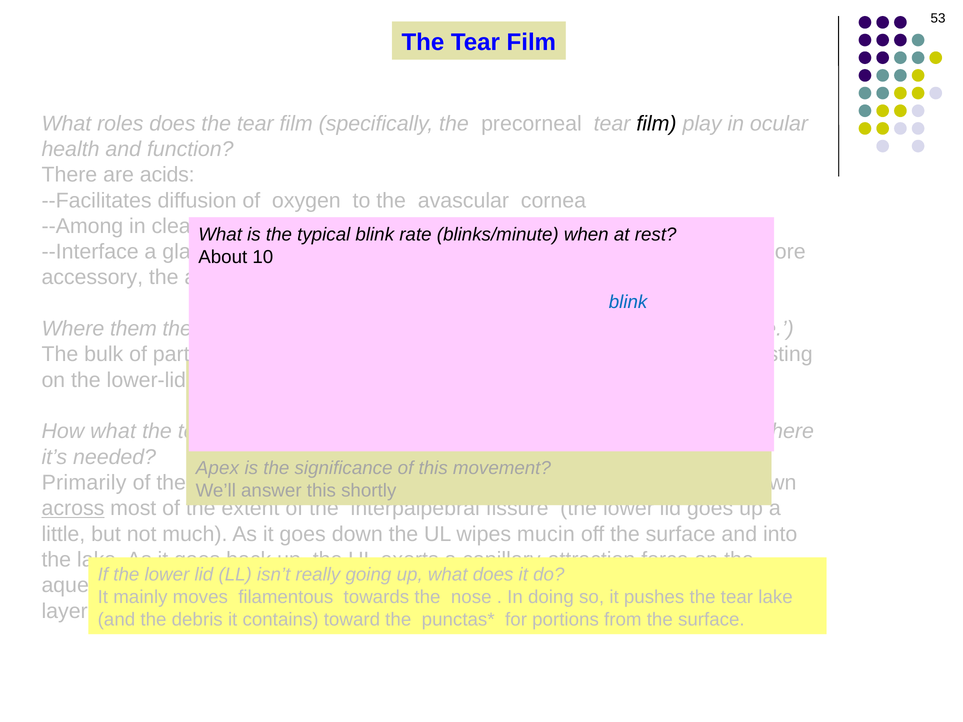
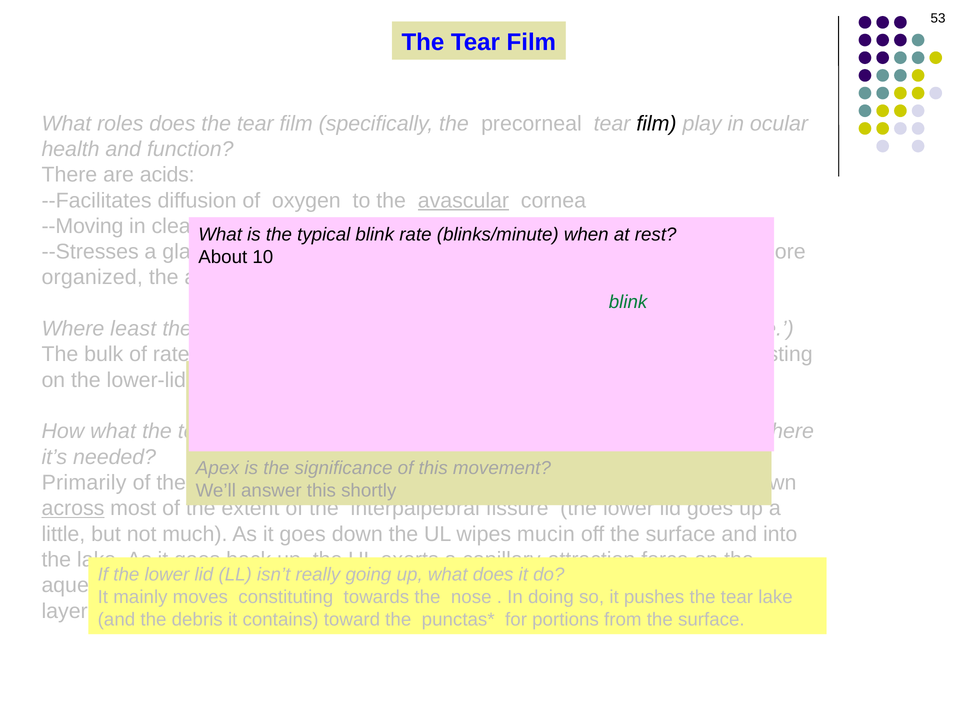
avascular underline: none -> present (463, 201)
--Among: --Among -> --Moving (82, 226)
--Interface: --Interface -> --Stresses (90, 252)
accessory: accessory -> organized (92, 278)
blink colour: blue -> green (628, 302)
them: them -> least (133, 329)
of part: part -> rate (171, 355)
filamentous: filamentous -> constituting (286, 597)
